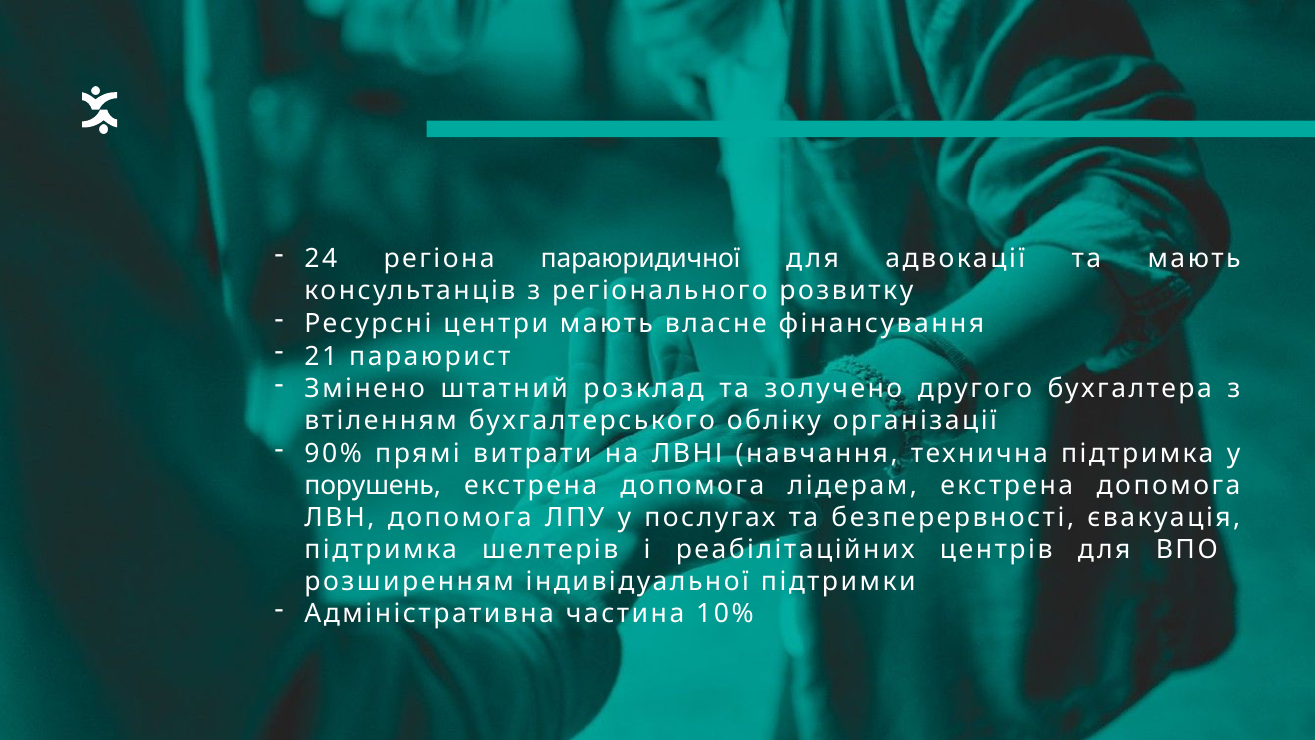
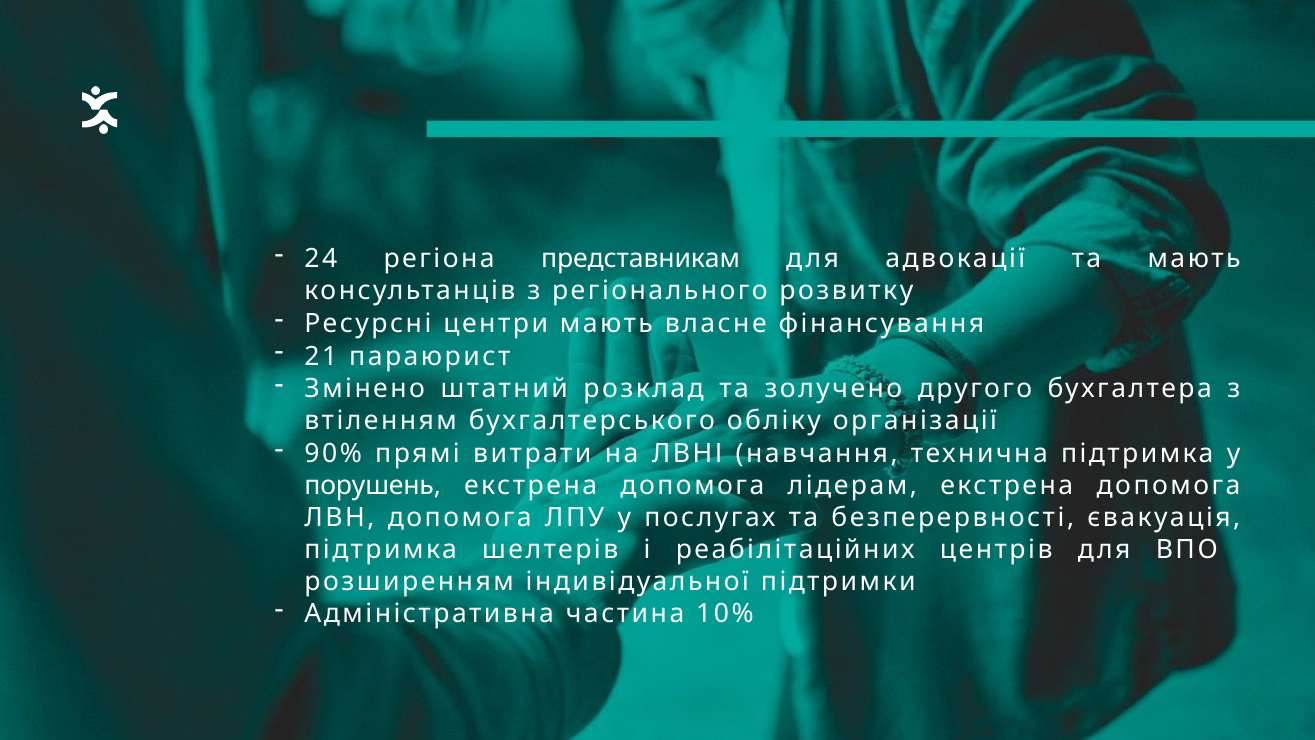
параюридичної: параюридичної -> представникам (641, 259)
